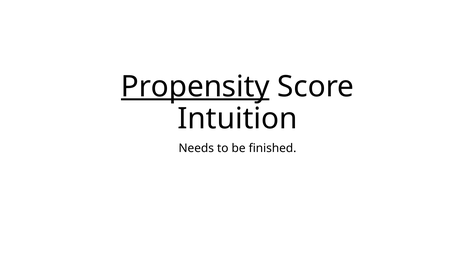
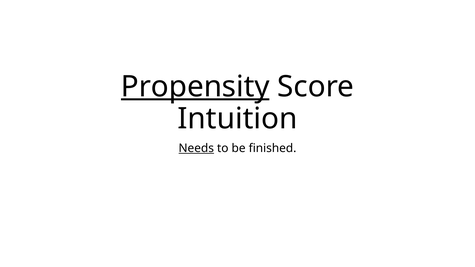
Needs underline: none -> present (196, 148)
